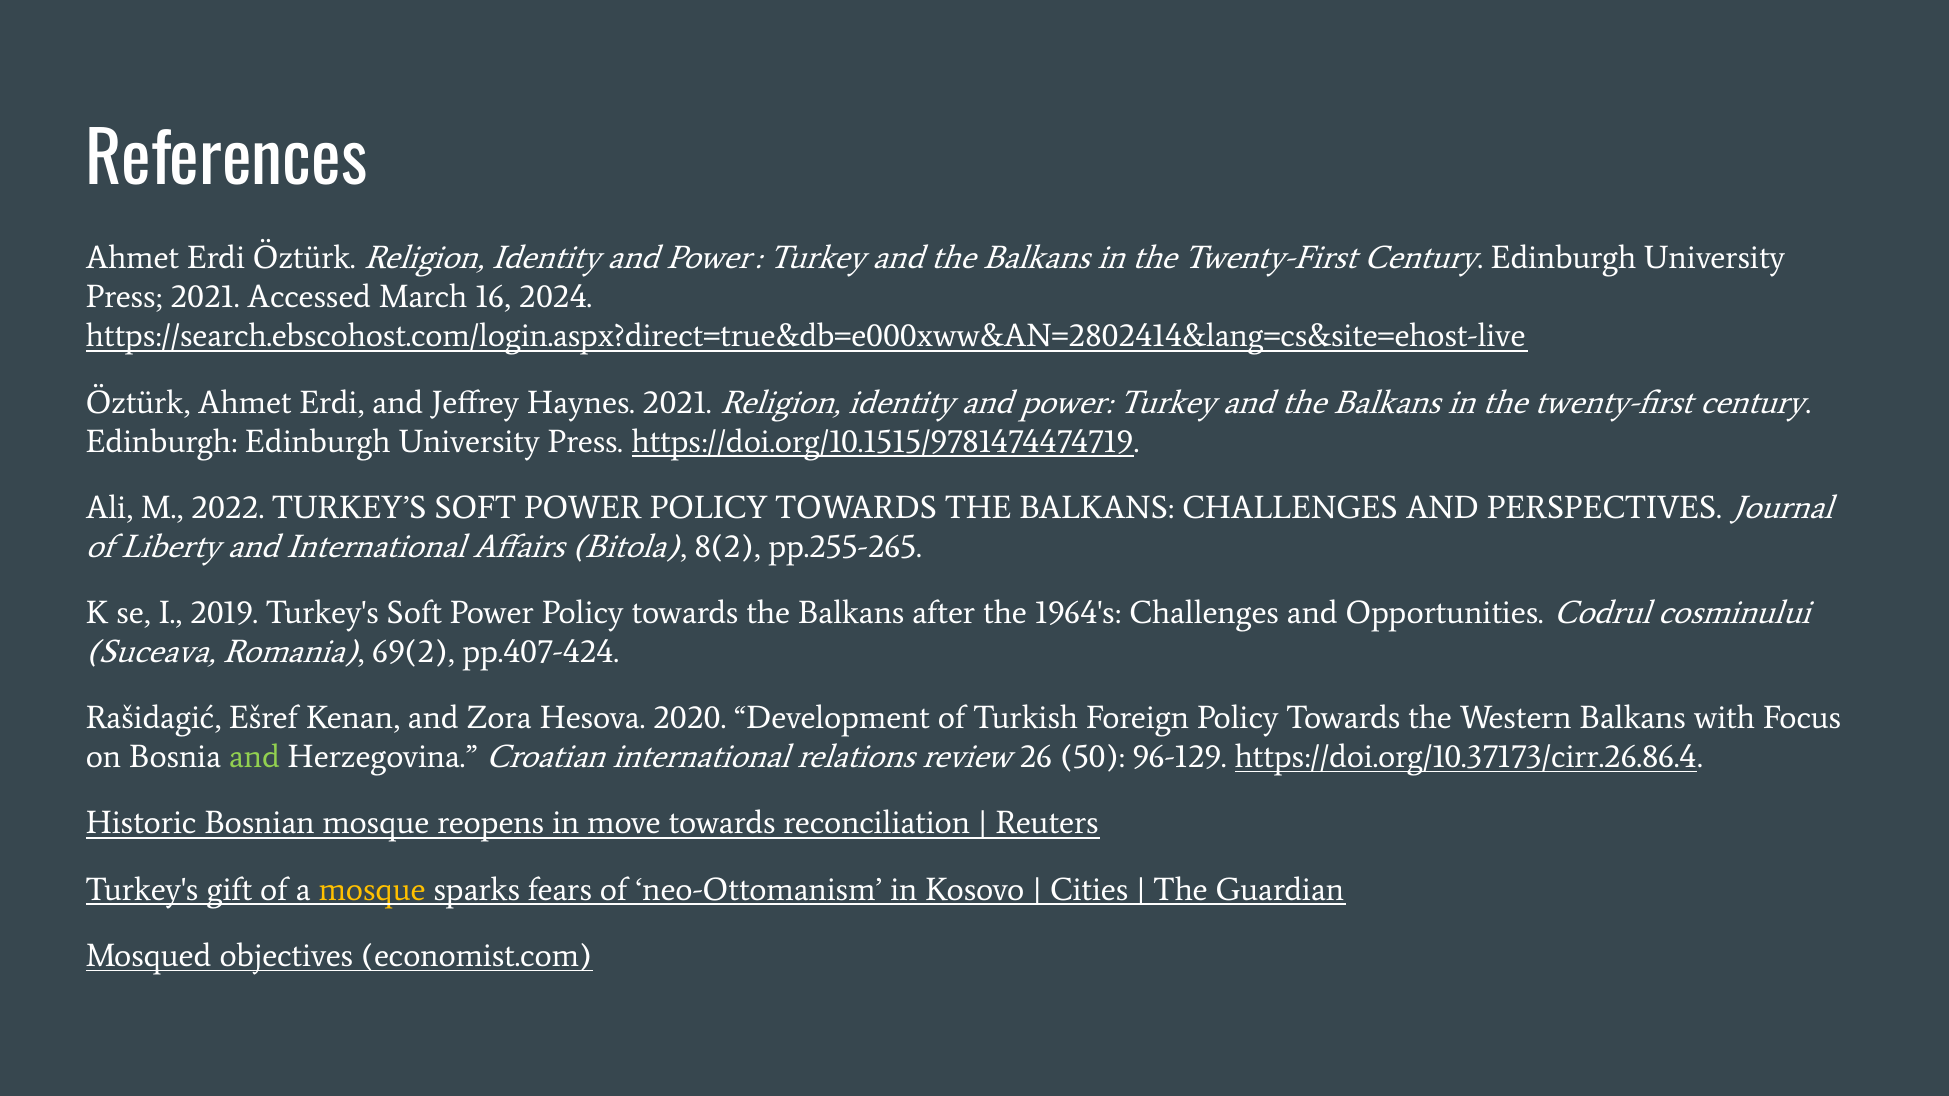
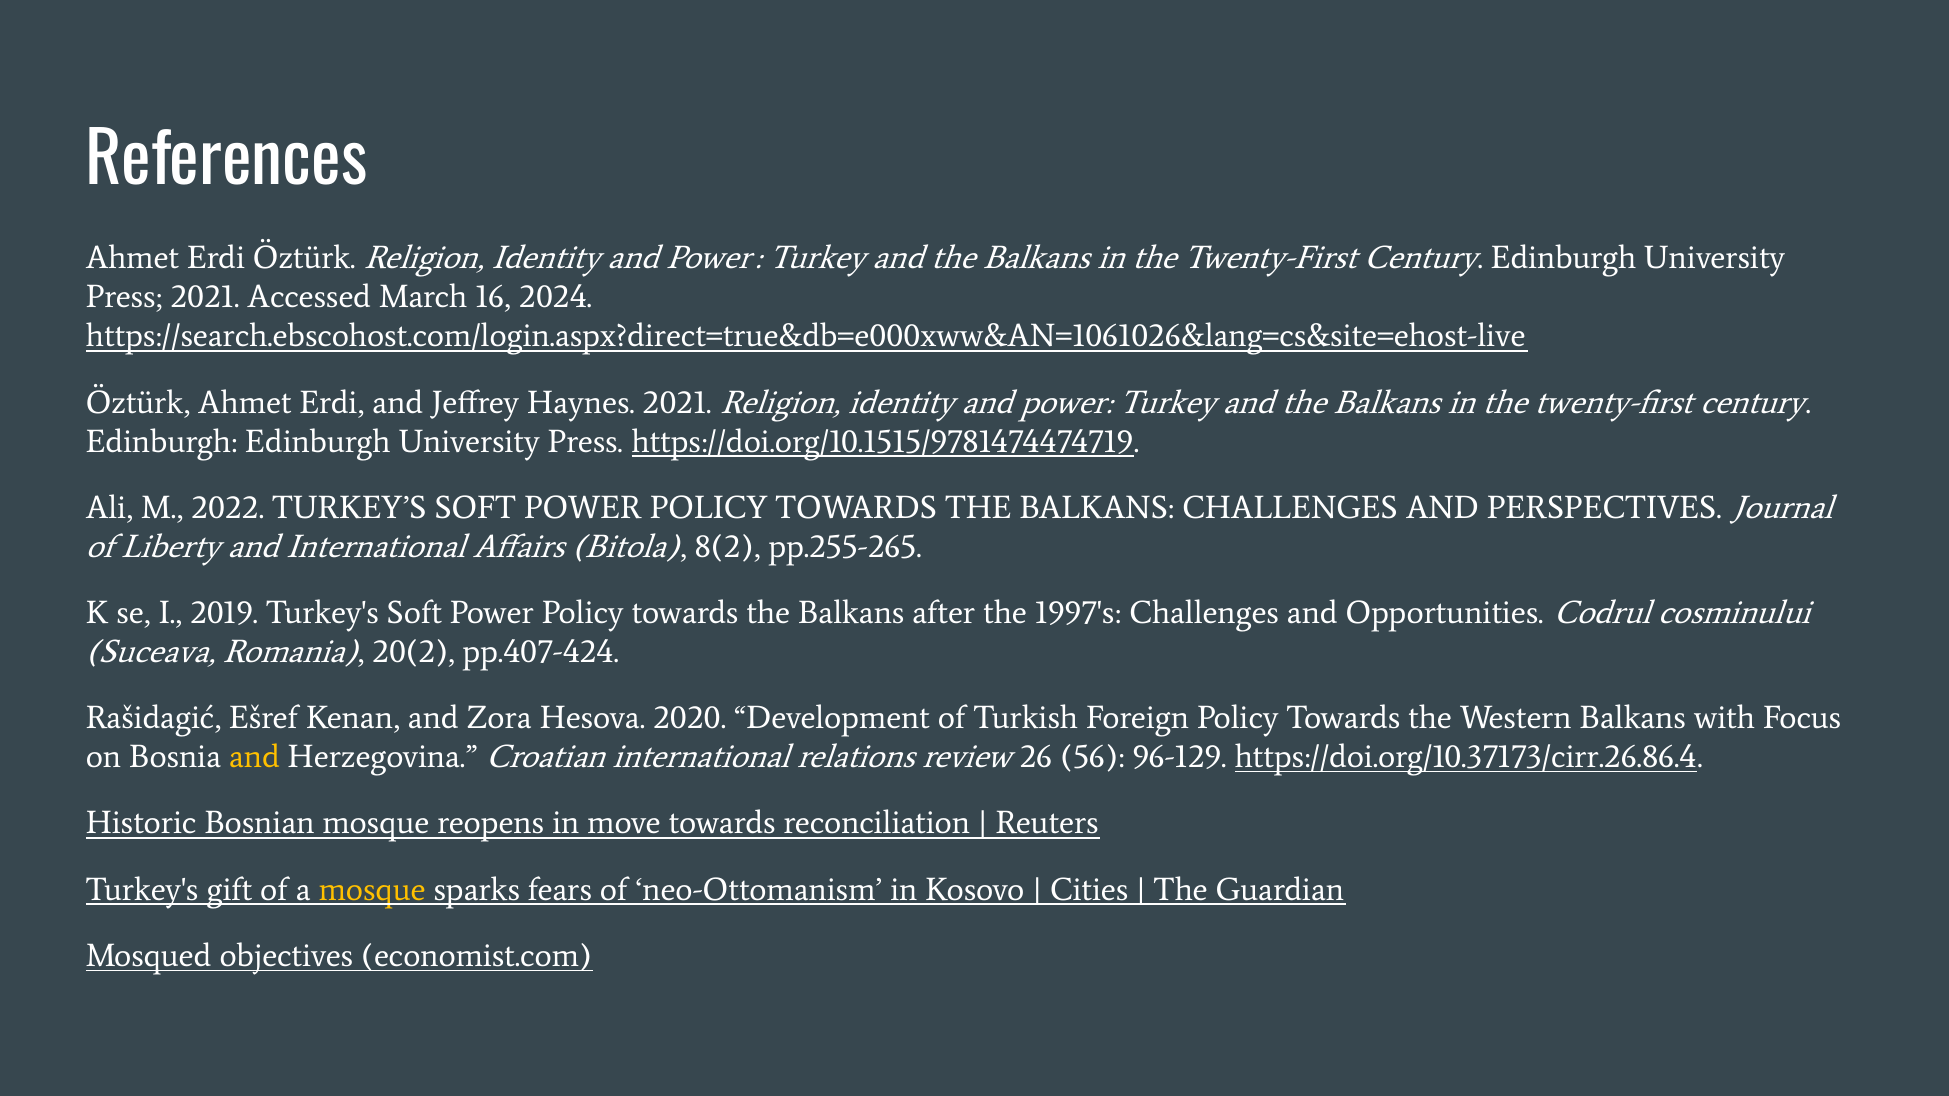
https://search.ebscohost.com/login.aspx?direct=true&db=e000xww&AN=2802414&lang=cs&site=ehost-live: https://search.ebscohost.com/login.aspx?direct=true&db=e000xww&AN=2802414&lang=cs&site=ehost-live -> https://search.ebscohost.com/login.aspx?direct=true&db=e000xww&AN=1061026&lang=cs&site=ehost-live (806, 336)
1964's: 1964's -> 1997's (1078, 613)
69(2: 69(2 -> 20(2 (414, 652)
and colour: light green -> yellow (254, 757)
50: 50 -> 56 (1092, 757)
